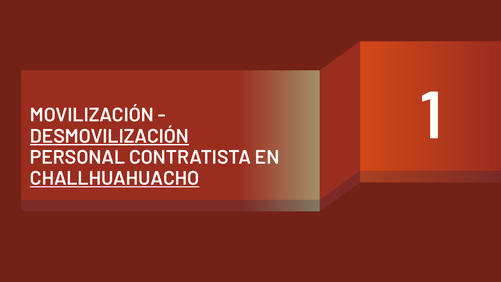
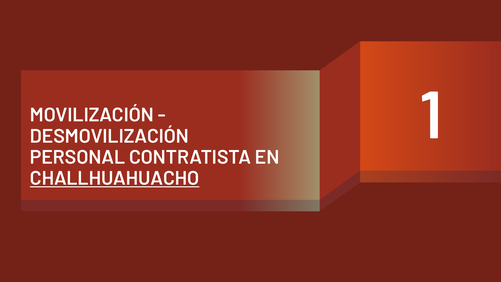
DESMOVILIZACIÓN underline: present -> none (109, 136)
